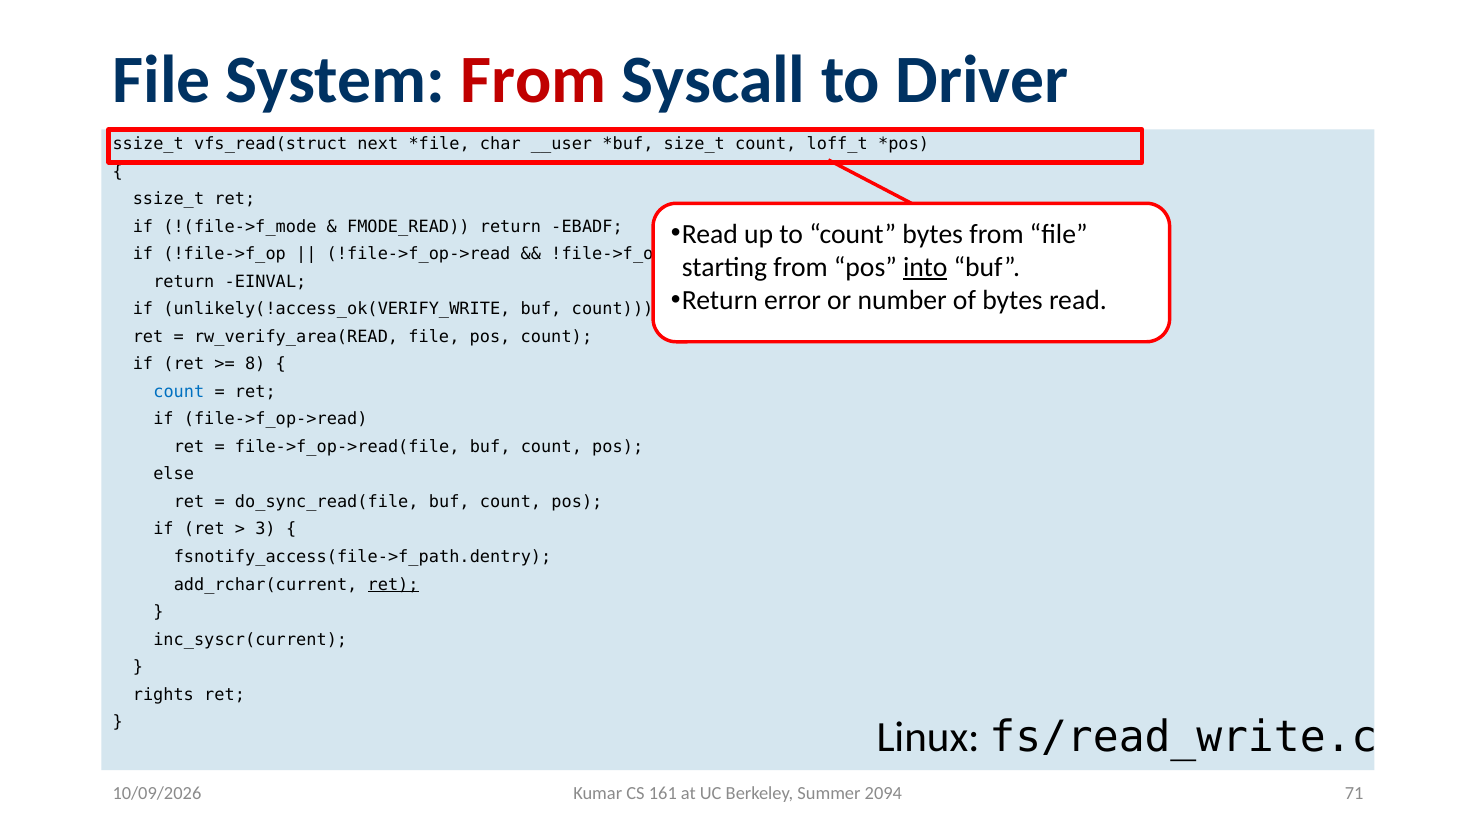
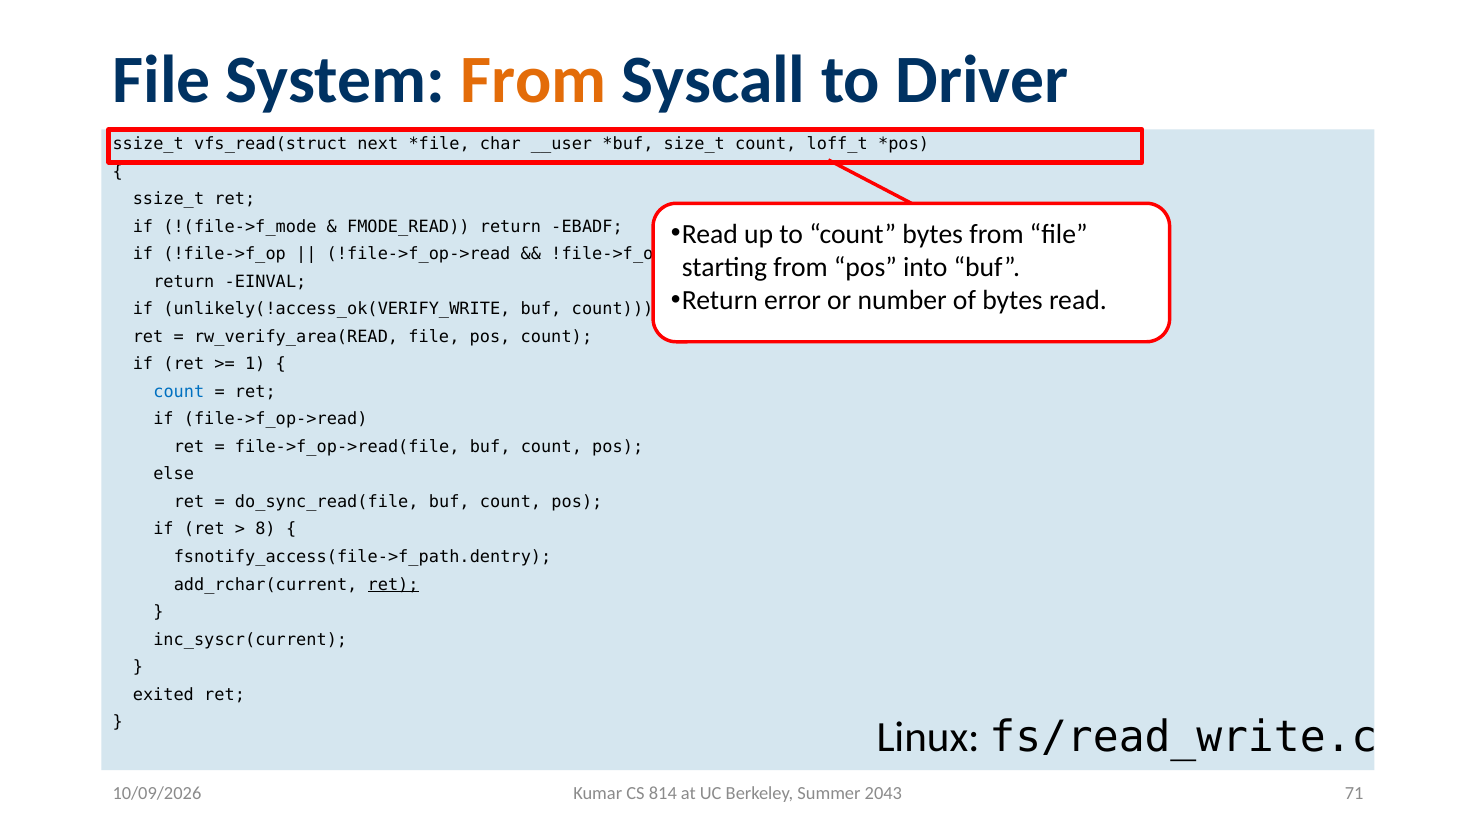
From colour: red -> orange (533, 80)
into underline: present -> none (925, 267)
8: 8 -> 1 (255, 364)
3: 3 -> 8 (265, 529)
rights: rights -> exited (163, 694)
161: 161 -> 814 (663, 793)
2094: 2094 -> 2043 (883, 793)
